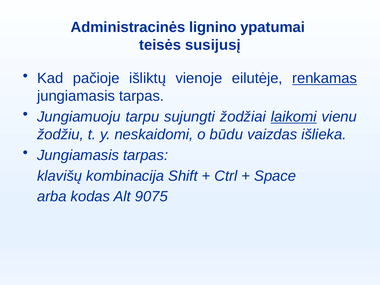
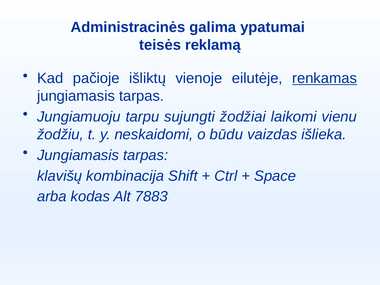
lignino: lignino -> galima (213, 27)
susijusį: susijusį -> reklamą (213, 45)
laikomi underline: present -> none (294, 117)
9075: 9075 -> 7883 (151, 197)
